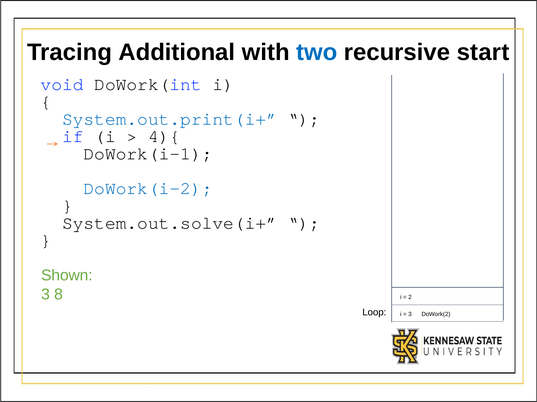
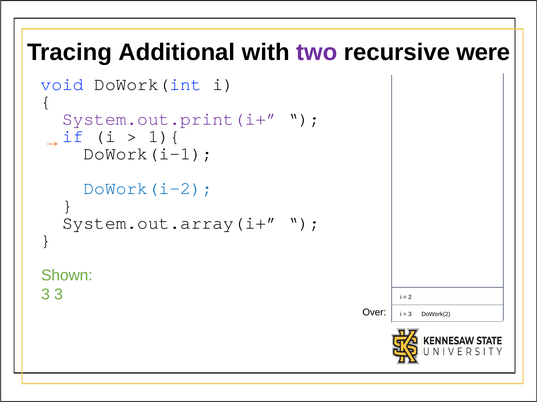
two colour: blue -> purple (317, 52)
start: start -> were (483, 52)
System.out.print(i+ colour: blue -> purple (170, 119)
4){: 4){ -> 1){ (164, 136)
System.out.solve(i+: System.out.solve(i+ -> System.out.array(i+ (170, 223)
3 8: 8 -> 3 (58, 295)
Loop: Loop -> Over (374, 313)
